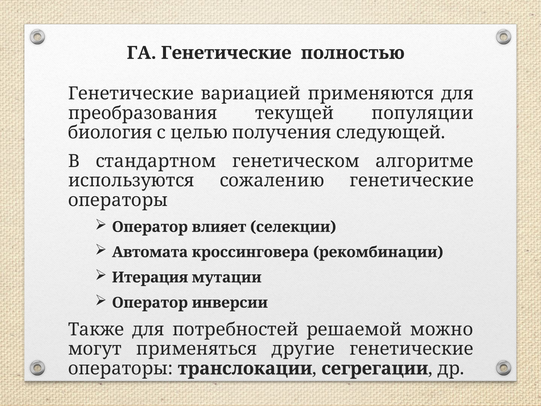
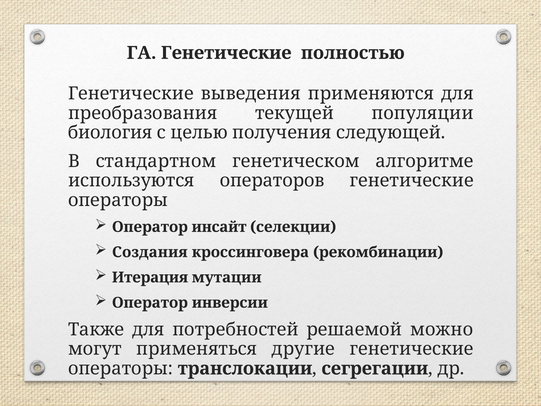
вариацией: вариацией -> выведения (251, 94)
сожалению: сожалению -> операторов (272, 180)
влияет: влияет -> инсайт (219, 227)
Автомата: Автомата -> Создания (150, 252)
